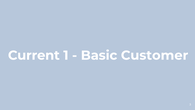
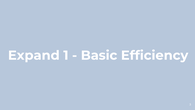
Current: Current -> Expand (34, 55)
Customer: Customer -> Efficiency (155, 55)
